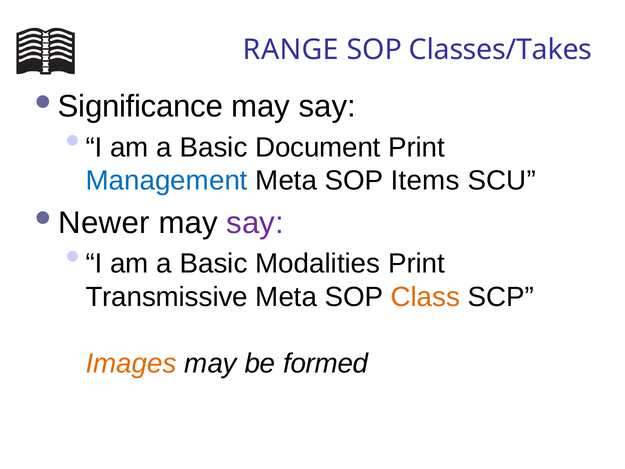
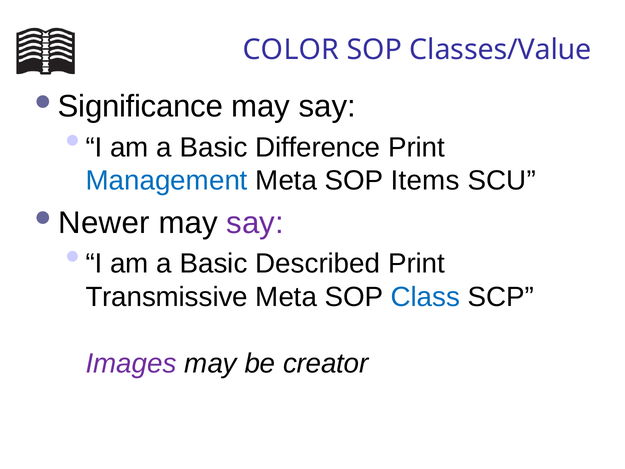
RANGE: RANGE -> COLOR (291, 50)
Classes/Takes: Classes/Takes -> Classes/Value (500, 50)
Document: Document -> Difference (318, 147)
Modalities: Modalities -> Described (318, 263)
Class colour: orange -> blue (425, 297)
Images colour: orange -> purple (131, 363)
formed: formed -> creator (326, 363)
